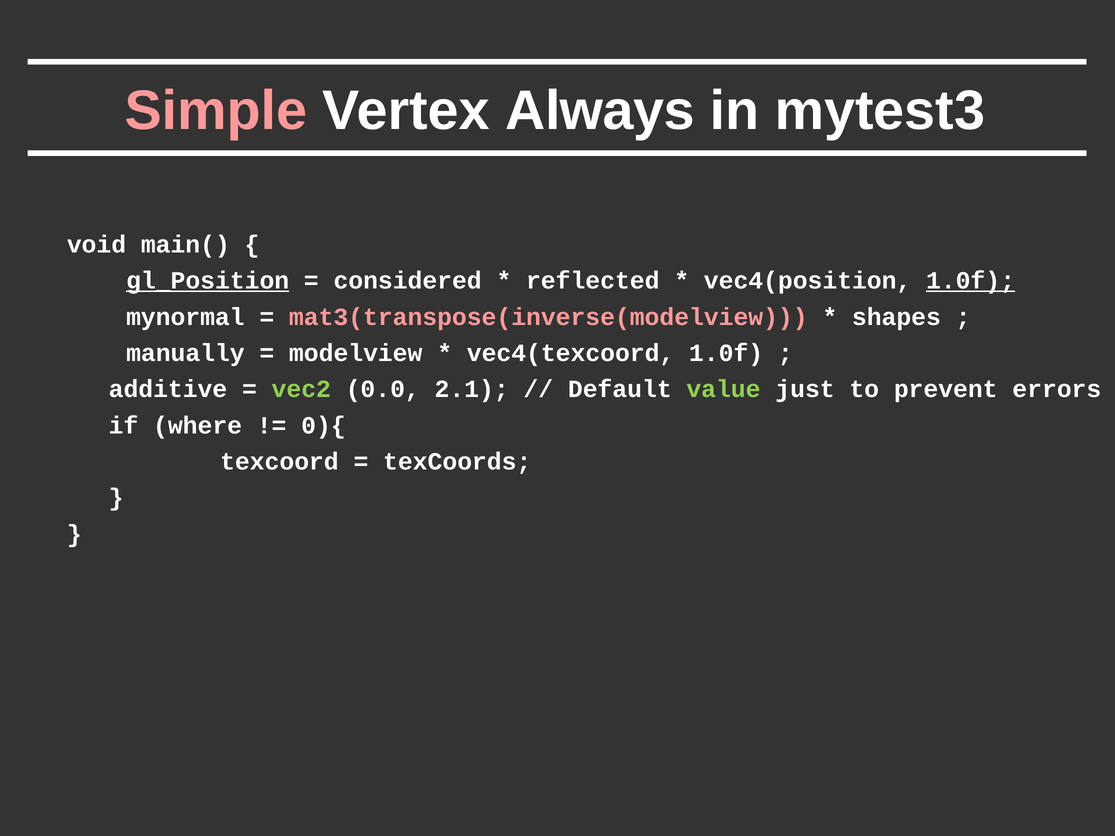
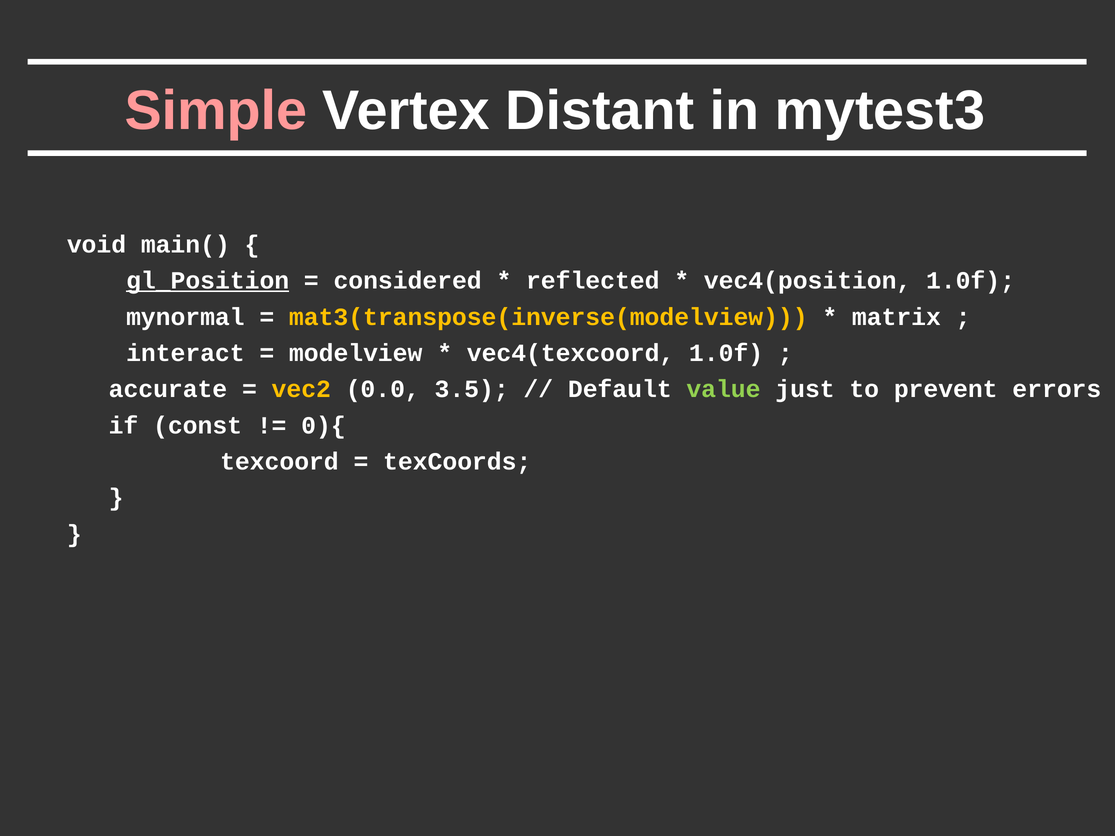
Always: Always -> Distant (600, 111)
1.0f underline: present -> none (970, 281)
mat3(transpose(inverse(modelview colour: pink -> yellow (548, 317)
shapes: shapes -> matrix (896, 317)
manually: manually -> interact (185, 353)
additive: additive -> accurate (168, 389)
vec2 colour: light green -> yellow (301, 389)
2.1: 2.1 -> 3.5 (472, 389)
where: where -> const (198, 426)
